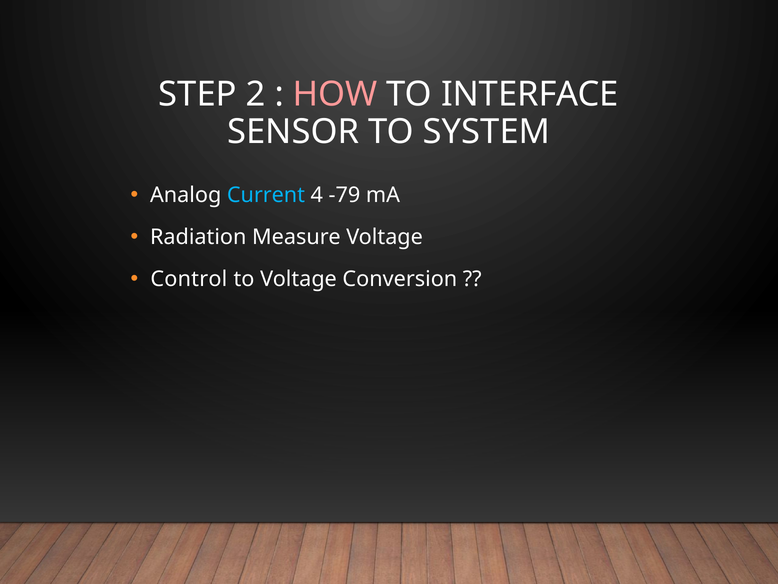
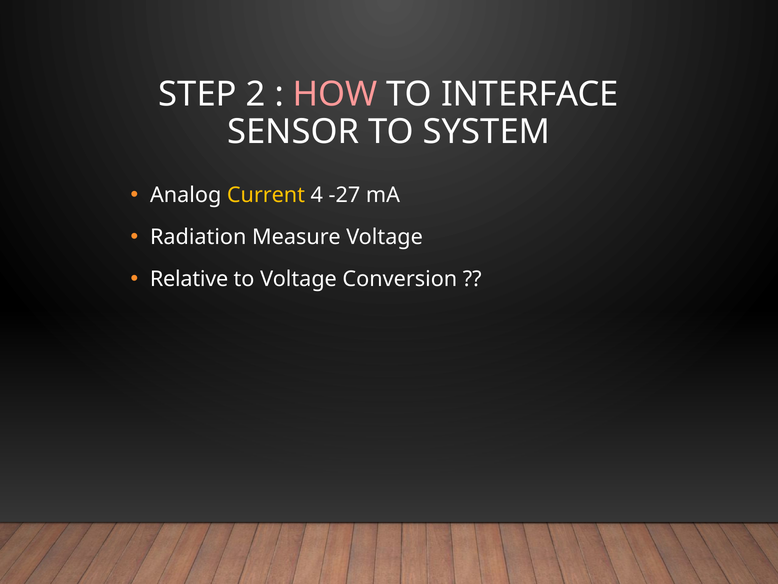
Current colour: light blue -> yellow (266, 195)
-79: -79 -> -27 (344, 195)
Control: Control -> Relative (189, 279)
